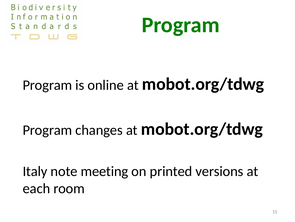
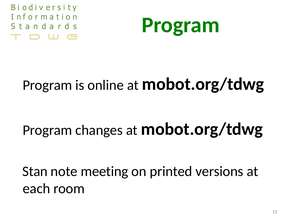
Italy: Italy -> Stan (35, 171)
